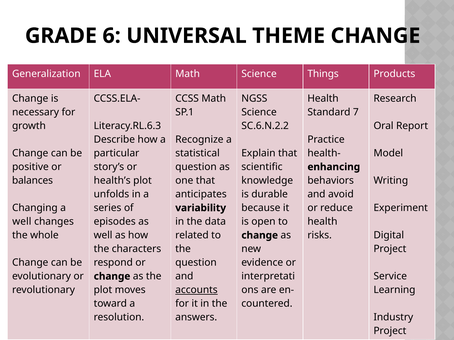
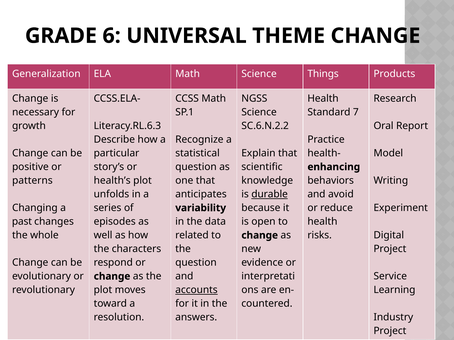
balances: balances -> patterns (32, 181)
durable underline: none -> present (270, 195)
well: well -> past (22, 222)
